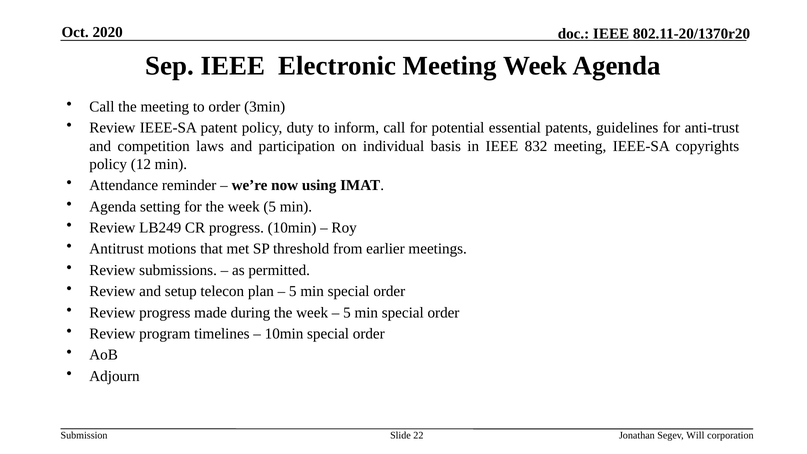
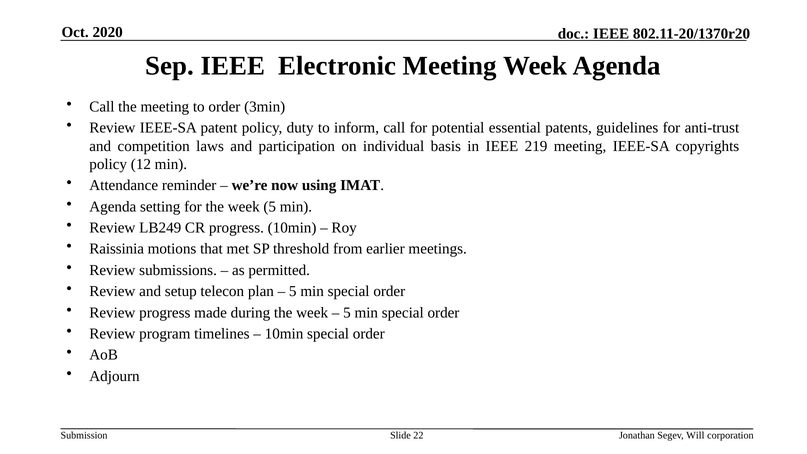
832: 832 -> 219 (536, 146)
Antitrust: Antitrust -> Raissinia (117, 249)
